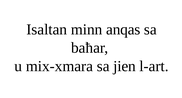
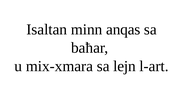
jien: jien -> lejn (125, 66)
